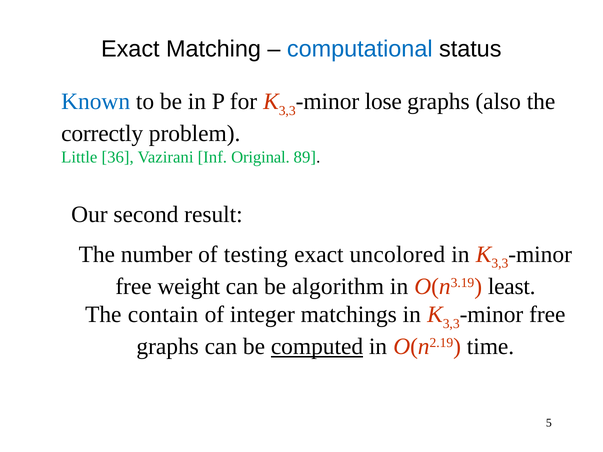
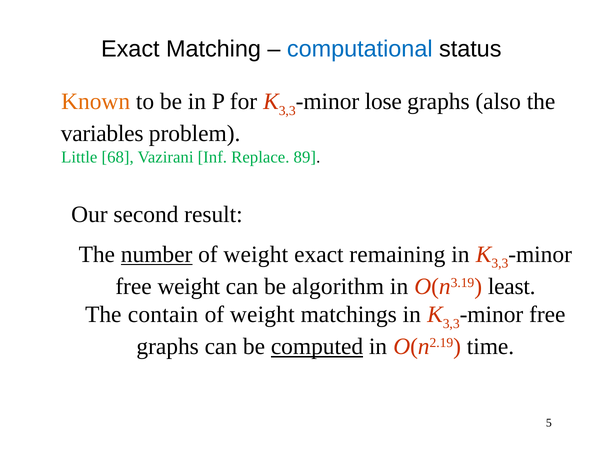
Known colour: blue -> orange (96, 102)
correctly: correctly -> variables (102, 134)
36: 36 -> 68 (118, 157)
Original: Original -> Replace (260, 157)
number underline: none -> present (157, 255)
testing: testing -> weight (256, 255)
uncolored: uncolored -> remaining (397, 255)
integer: integer -> weight (262, 315)
